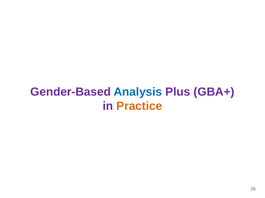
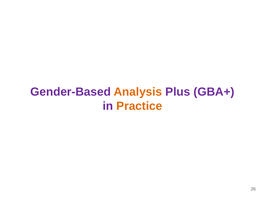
Analysis colour: blue -> orange (138, 92)
